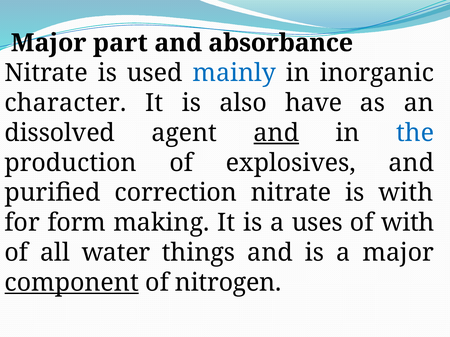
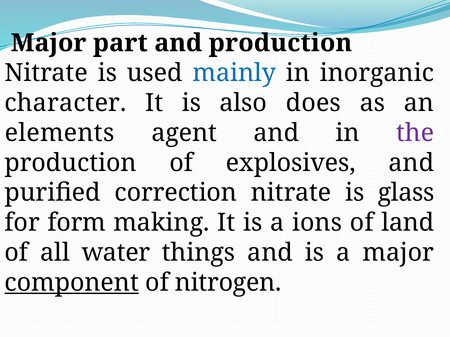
and absorbance: absorbance -> production (280, 43)
have: have -> does (313, 103)
dissolved: dissolved -> elements (60, 133)
and underline: present -> none (276, 133)
the colour: blue -> purple (415, 133)
is with: with -> glass (406, 193)
uses: uses -> ions (317, 223)
of with: with -> land (408, 223)
